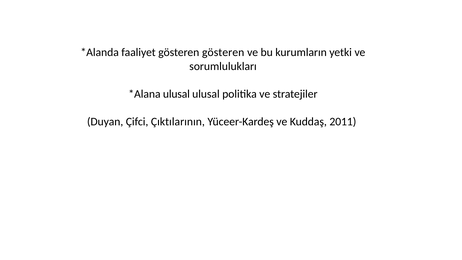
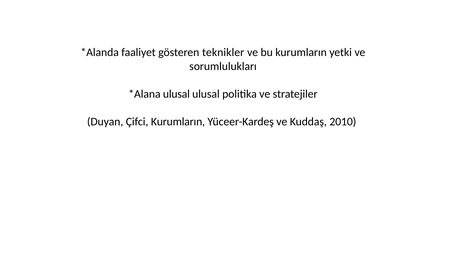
gösteren gösteren: gösteren -> teknikler (223, 52)
Çifci Çıktılarının: Çıktılarının -> Kurumların (178, 122)
2011: 2011 -> 2010 (343, 122)
